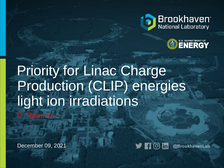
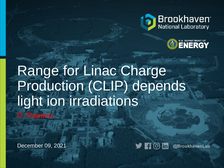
Priority: Priority -> Range (38, 71)
energies: energies -> depends (159, 86)
